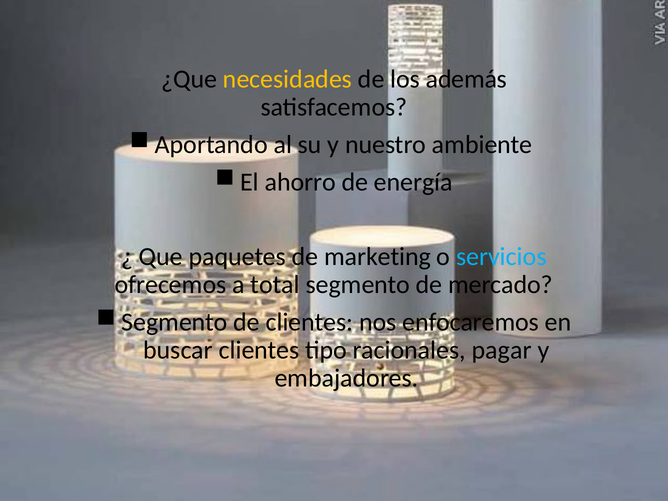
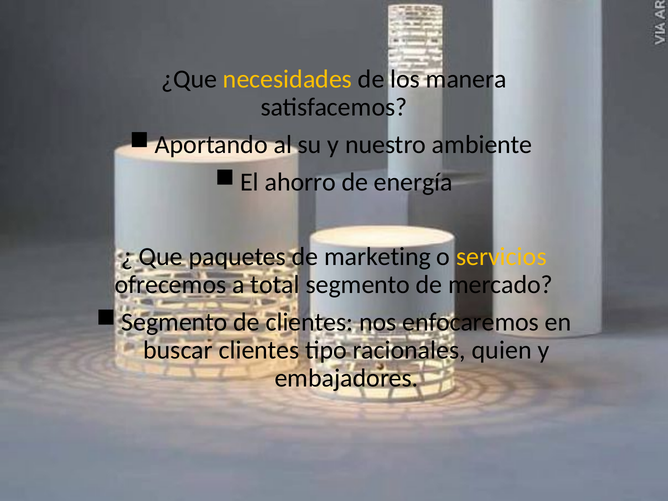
además: además -> manera (466, 79)
servicios colour: light blue -> yellow (501, 257)
pagar: pagar -> quien (502, 350)
